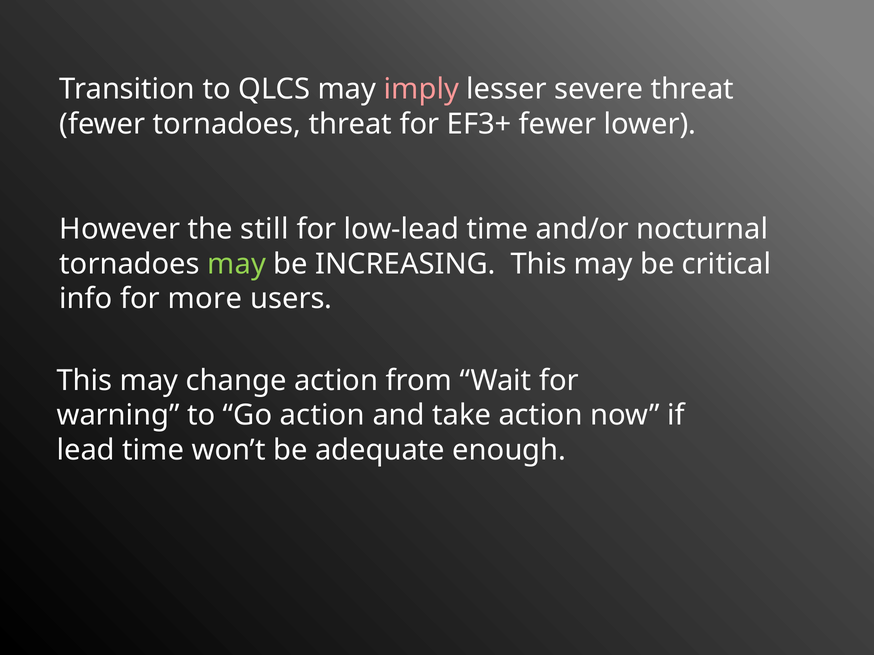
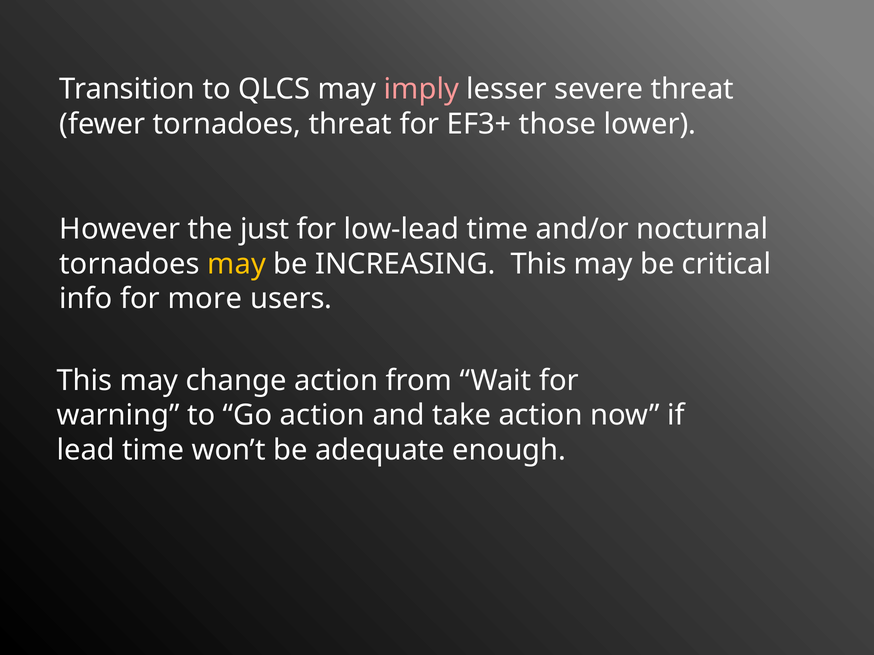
EF3+ fewer: fewer -> those (557, 124)
still: still -> just (265, 229)
may colour: light green -> yellow (237, 264)
